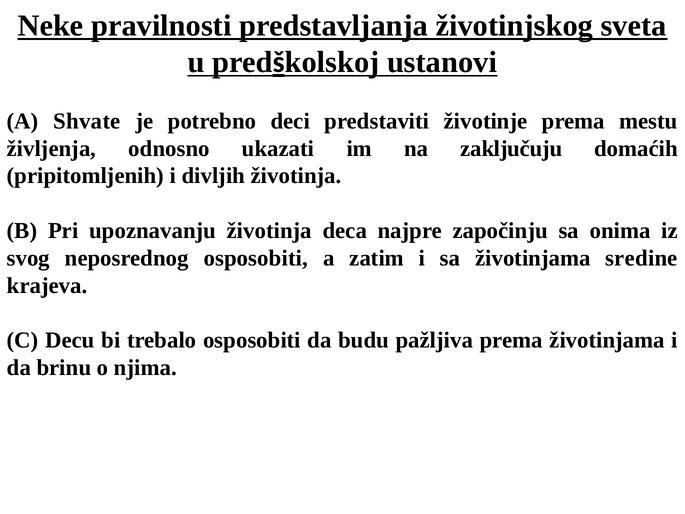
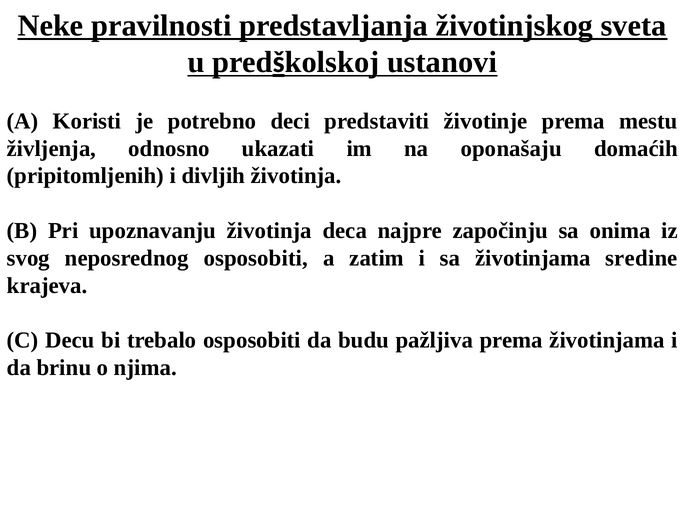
Shvate: Shvate -> Koristi (87, 121)
zaključuju: zaključuju -> oponašaju (511, 148)
